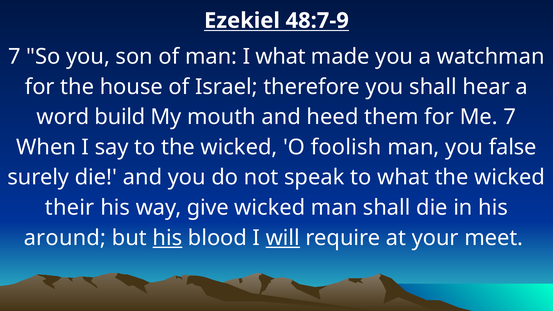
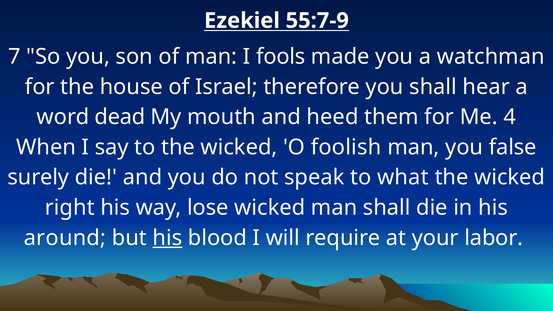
48:7-9: 48:7-9 -> 55:7-9 (317, 21)
I what: what -> fools (281, 57)
build: build -> dead (120, 117)
Me 7: 7 -> 4 (510, 117)
their: their -> right (70, 208)
give: give -> lose (208, 208)
will underline: present -> none (283, 238)
meet: meet -> labor (494, 238)
